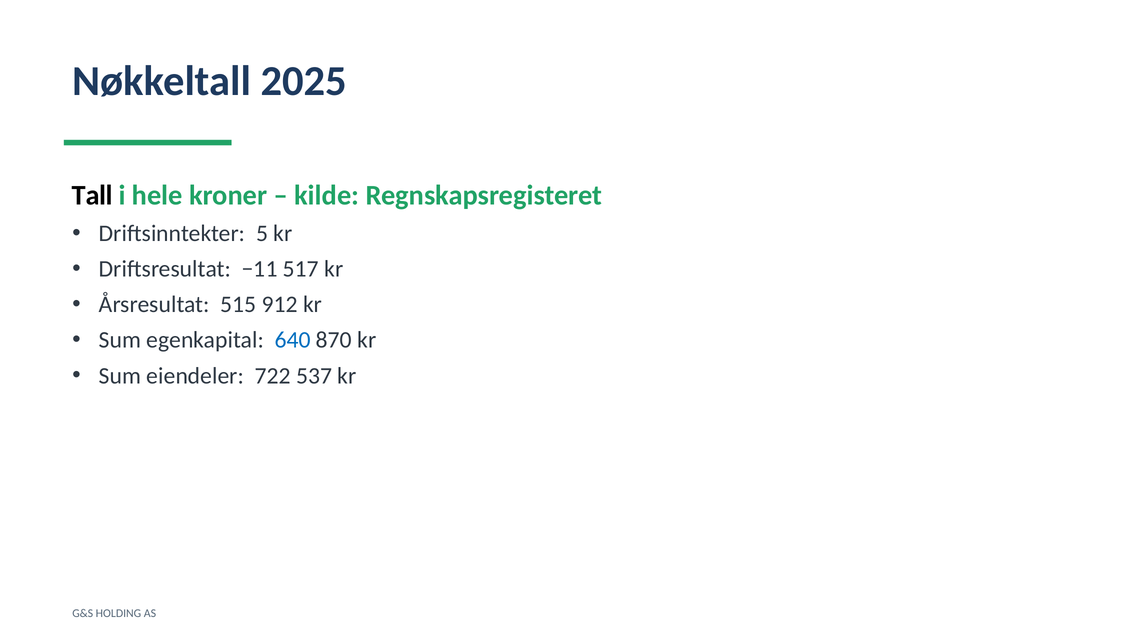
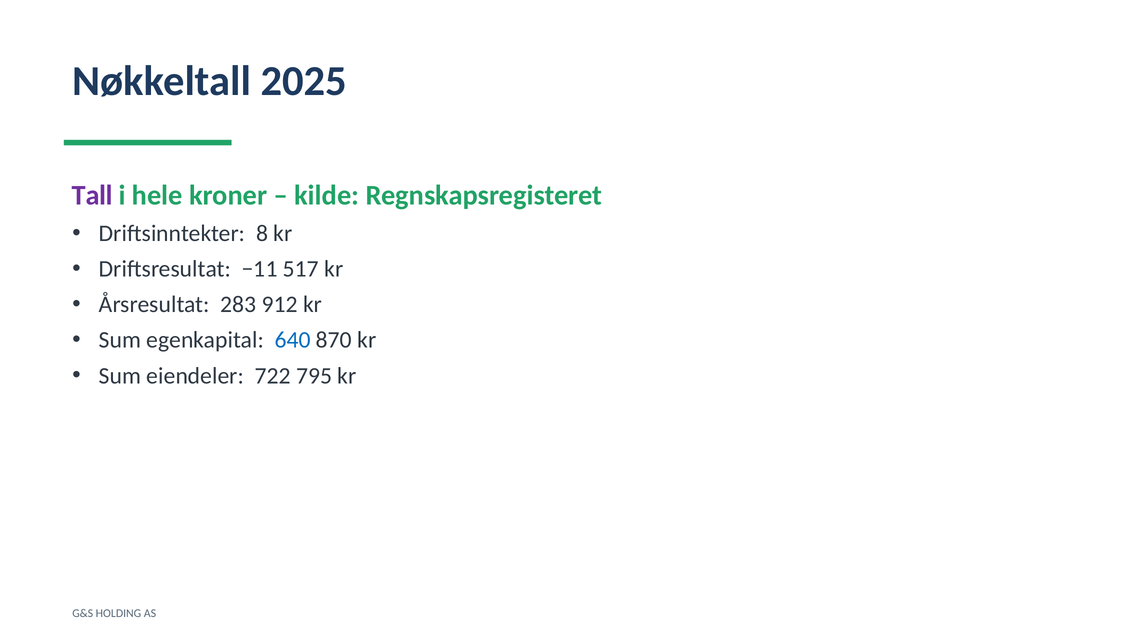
Tall colour: black -> purple (92, 196)
5: 5 -> 8 (262, 234)
515: 515 -> 283 (238, 305)
537: 537 -> 795 (314, 376)
